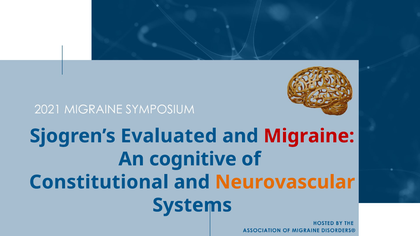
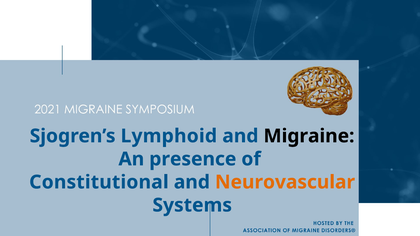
Evaluated: Evaluated -> Lymphoid (169, 136)
Migraine colour: red -> black (309, 136)
cognitive: cognitive -> presence (193, 159)
